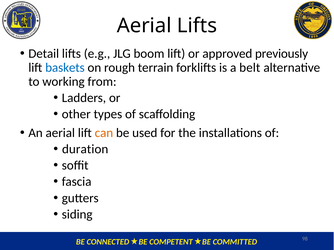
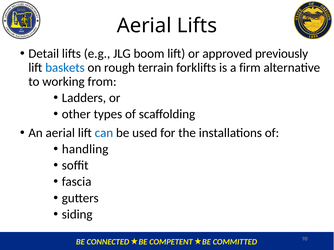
belt: belt -> firm (250, 68)
can colour: orange -> blue (104, 133)
duration: duration -> handling (85, 149)
